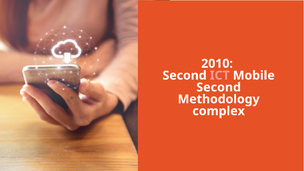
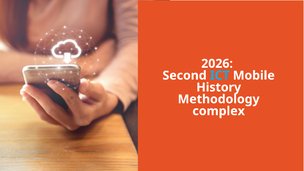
2010: 2010 -> 2026 (217, 64)
ICT colour: pink -> light blue (220, 75)
Second: Second -> History (219, 87)
